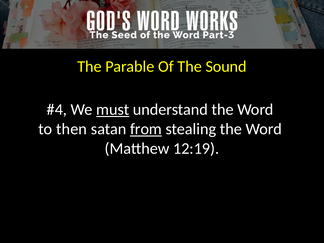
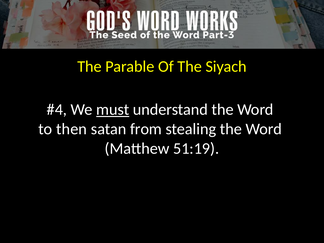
Sound: Sound -> Siyach (226, 66)
from underline: present -> none (146, 129)
12:19: 12:19 -> 51:19 (196, 149)
